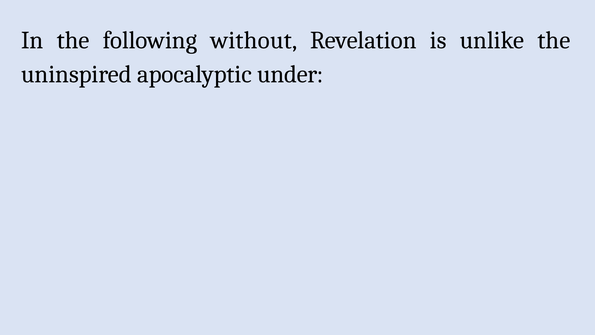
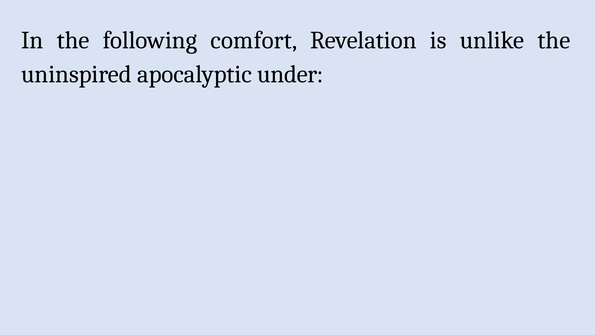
without: without -> comfort (254, 40)
